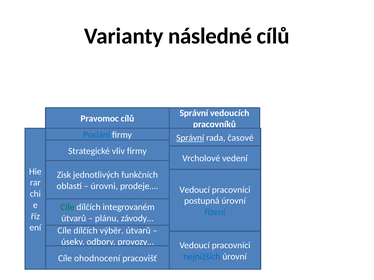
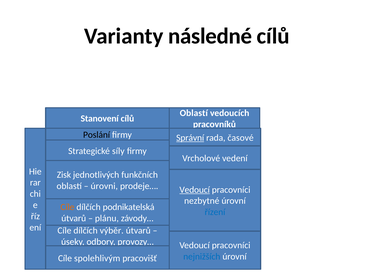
Správní: Správní -> Oblastí (194, 113)
Pravomoc: Pravomoc -> Stanovení (100, 119)
Poslání colour: blue -> black (97, 135)
vliv: vliv -> síly (118, 151)
Vedoucí underline: none -> present (195, 190)
postupná: postupná -> nezbytné (202, 201)
Cíle colour: green -> orange (67, 207)
integrovaném: integrovaném -> podnikatelská (129, 207)
ohodnocení: ohodnocení -> spolehlivým (97, 259)
